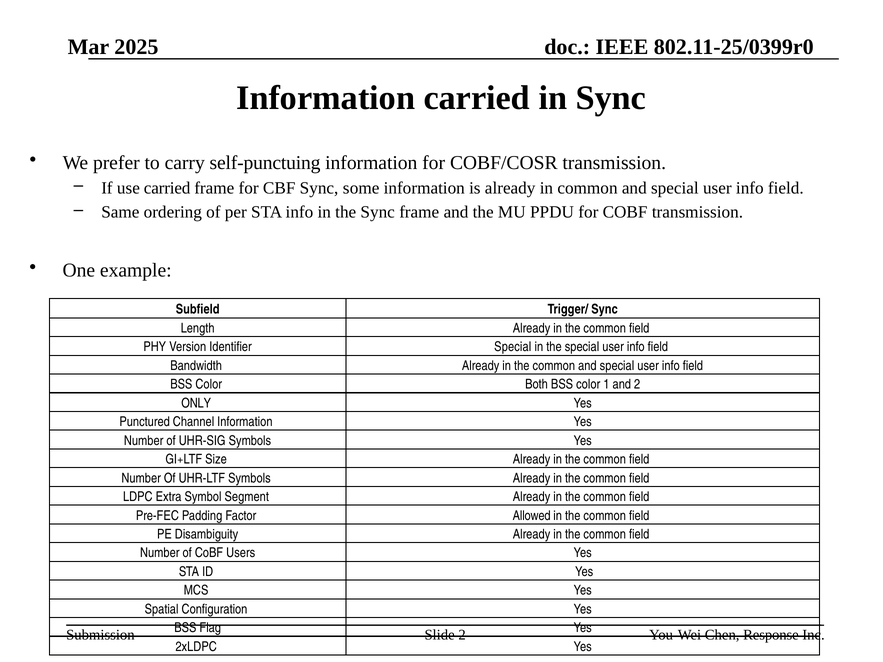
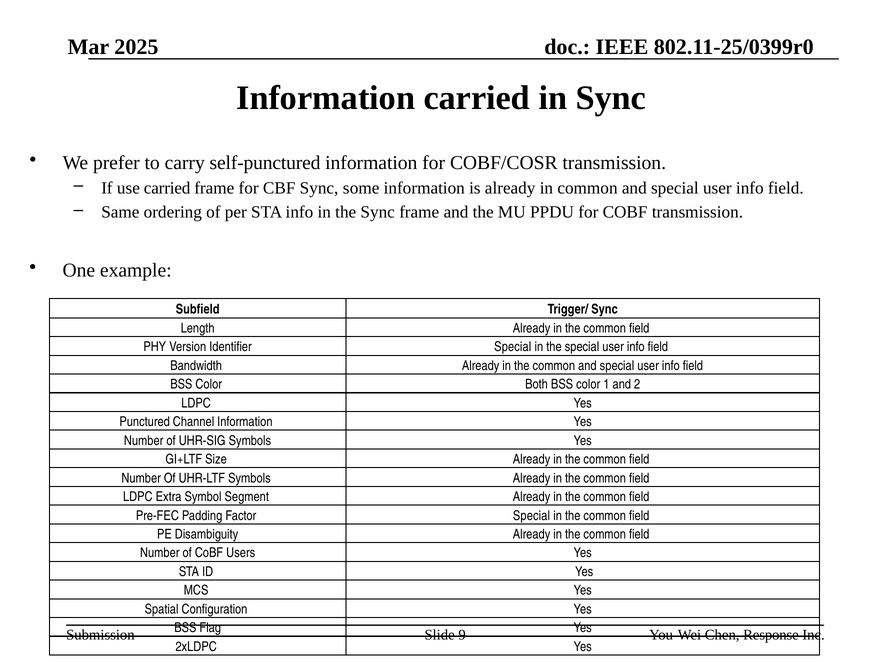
self-punctuing: self-punctuing -> self-punctured (265, 163)
ONLY: ONLY -> LDPC (196, 403)
Factor Allowed: Allowed -> Special (532, 516)
Slide 2: 2 -> 9 (462, 635)
